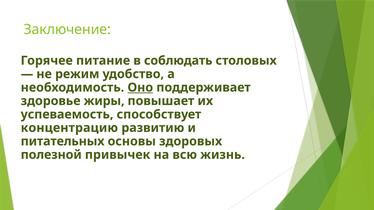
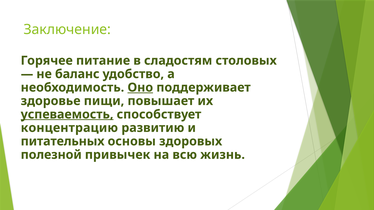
соблюдать: соблюдать -> сладостям (178, 61)
режим: режим -> баланс (77, 74)
жиры: жиры -> пищи (104, 101)
успеваемость underline: none -> present (67, 115)
